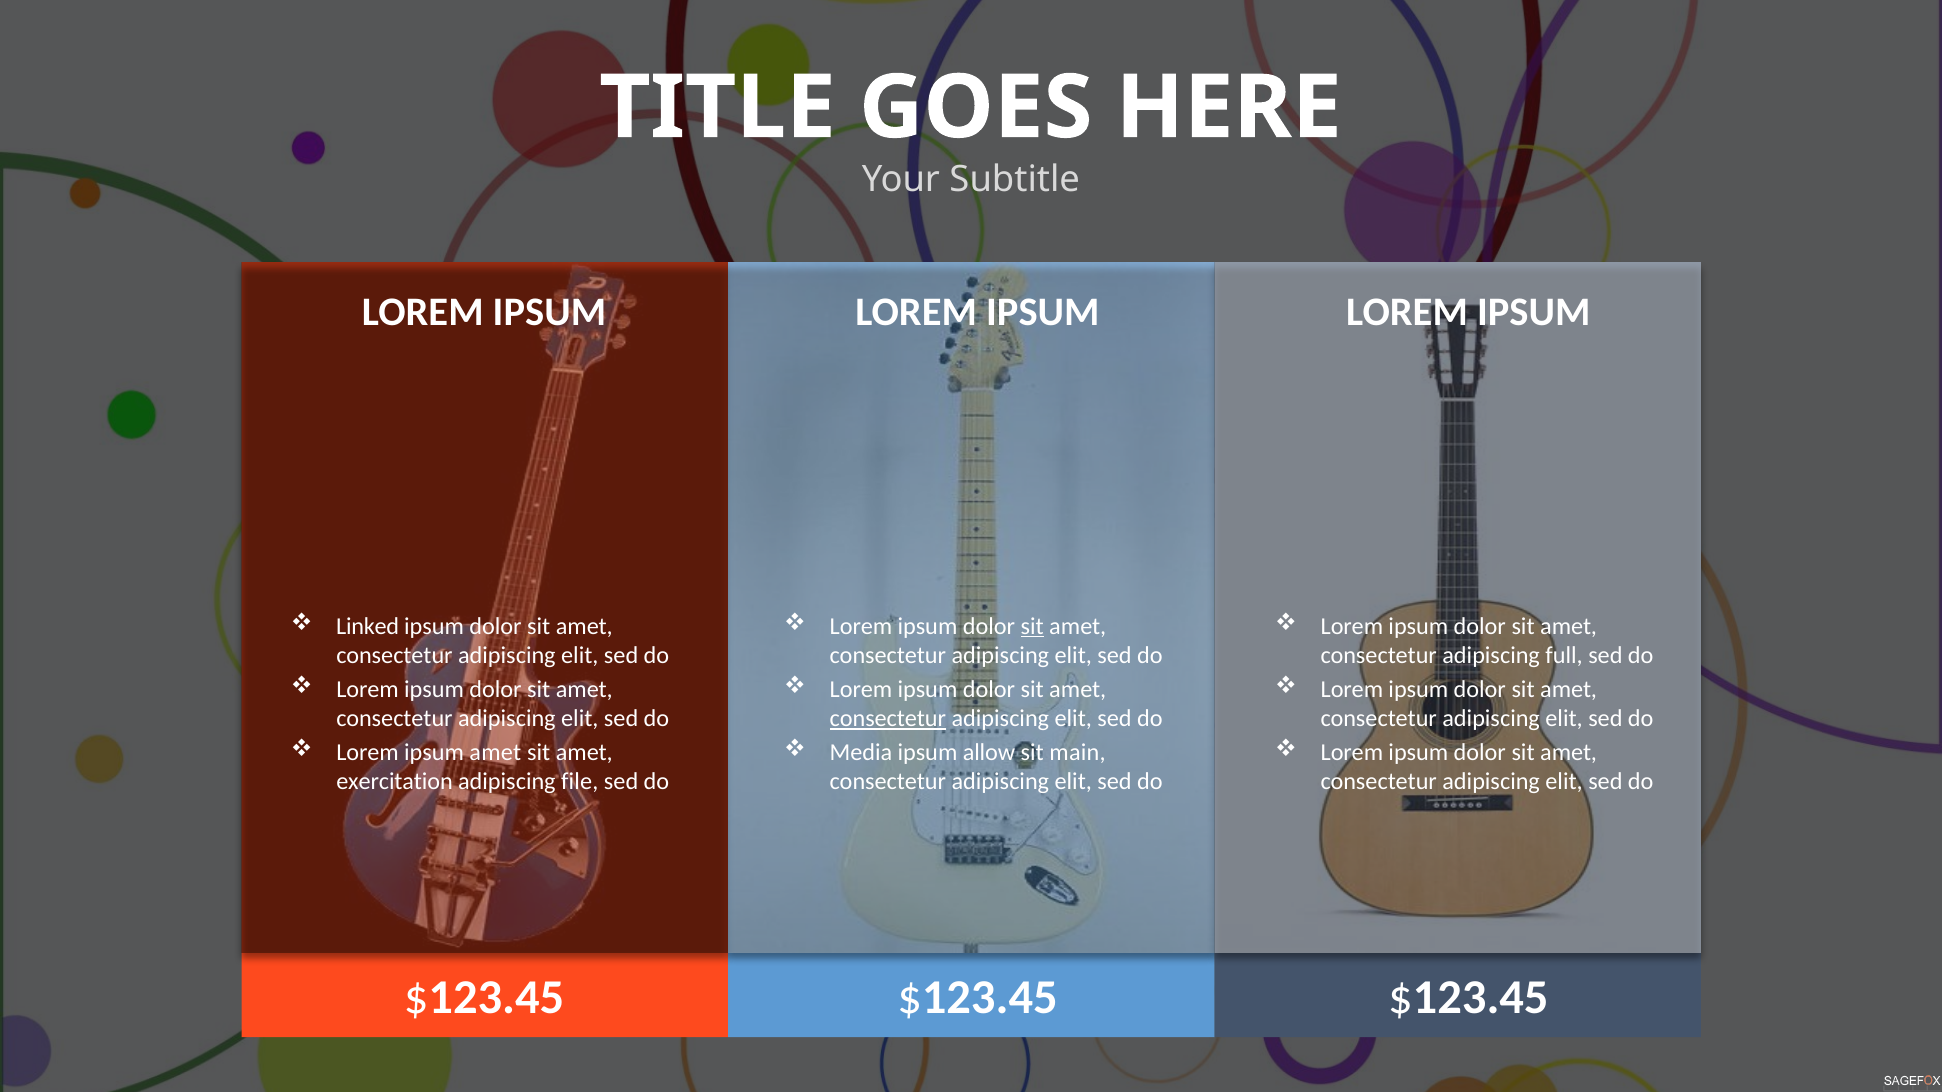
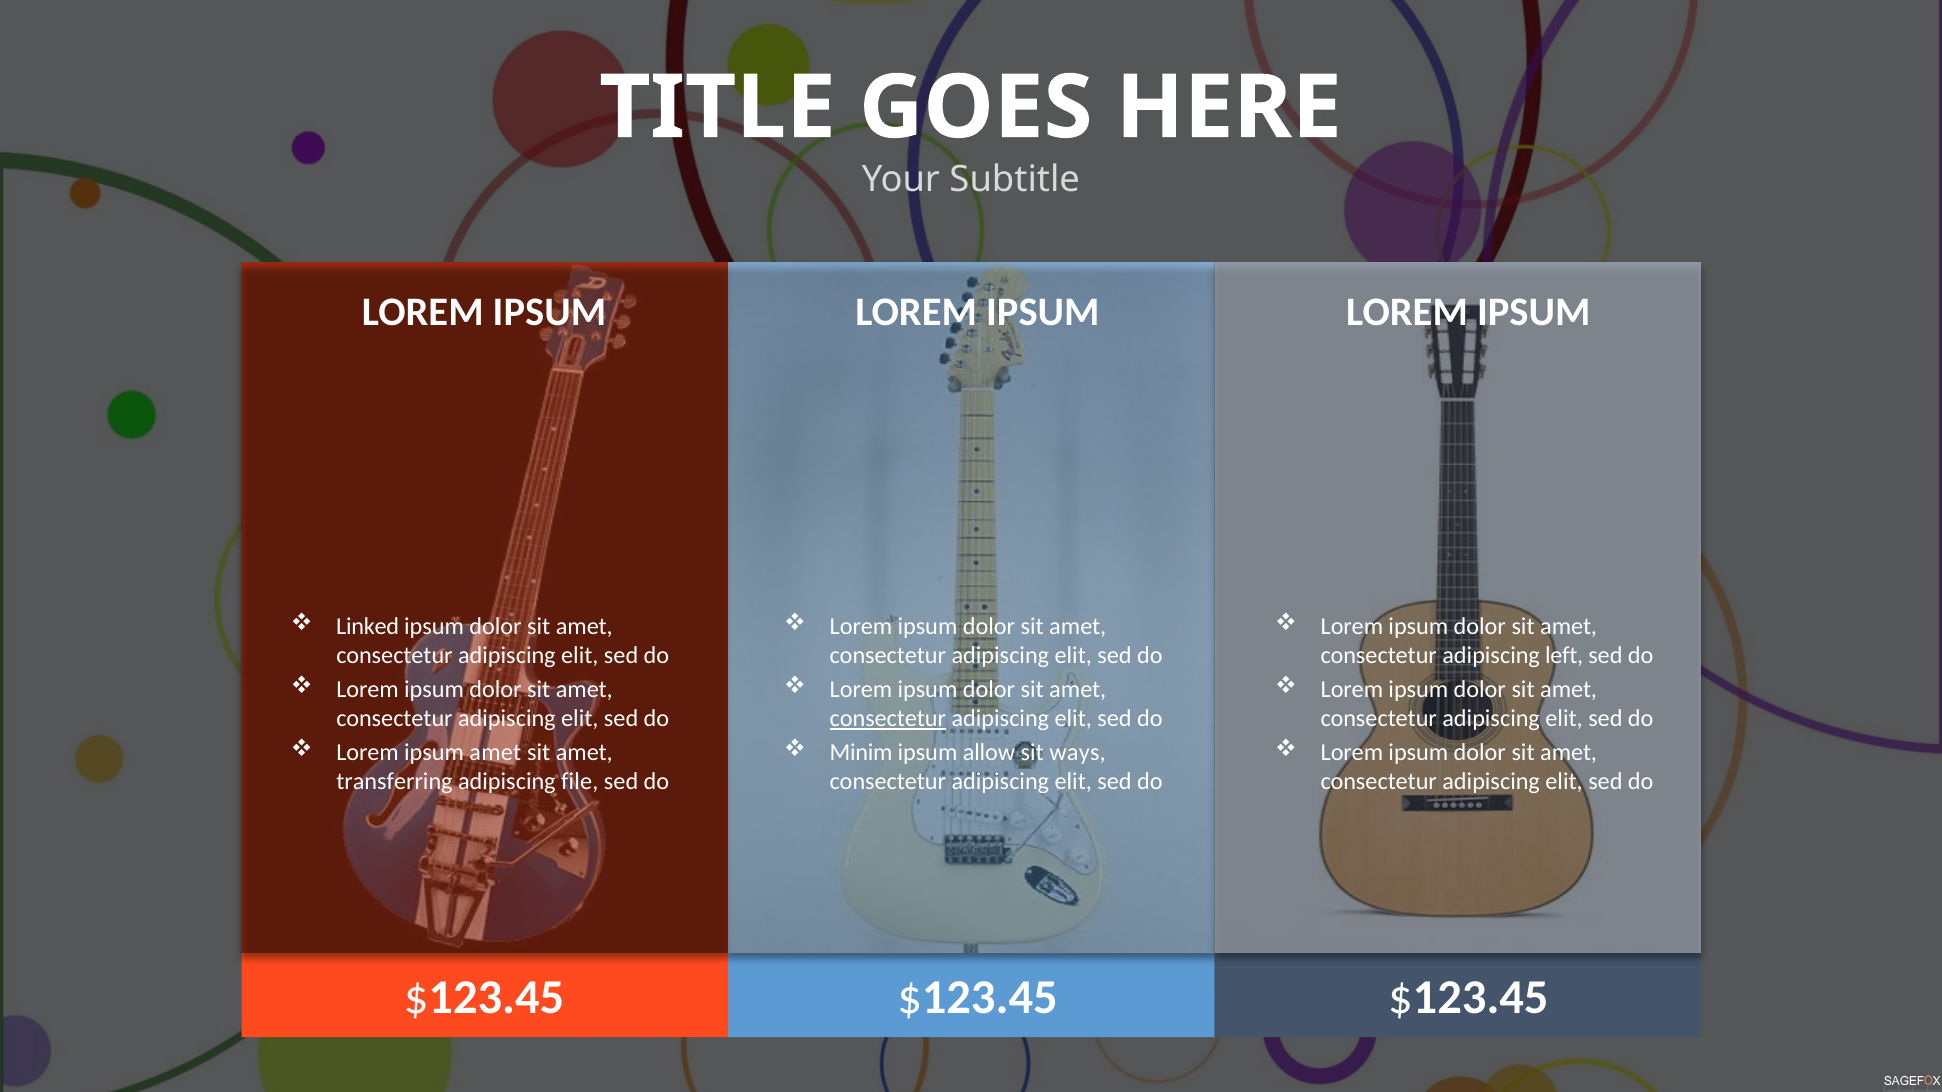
sit underline: present -> none (1032, 627)
full: full -> left (1564, 656)
Media: Media -> Minim (861, 753)
main: main -> ways (1078, 753)
exercitation: exercitation -> transferring (394, 782)
